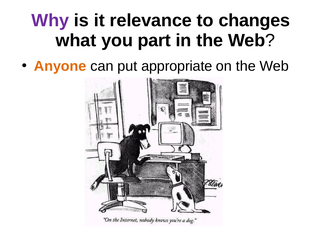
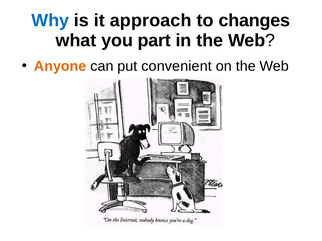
Why colour: purple -> blue (50, 21)
relevance: relevance -> approach (151, 21)
appropriate: appropriate -> convenient (177, 66)
